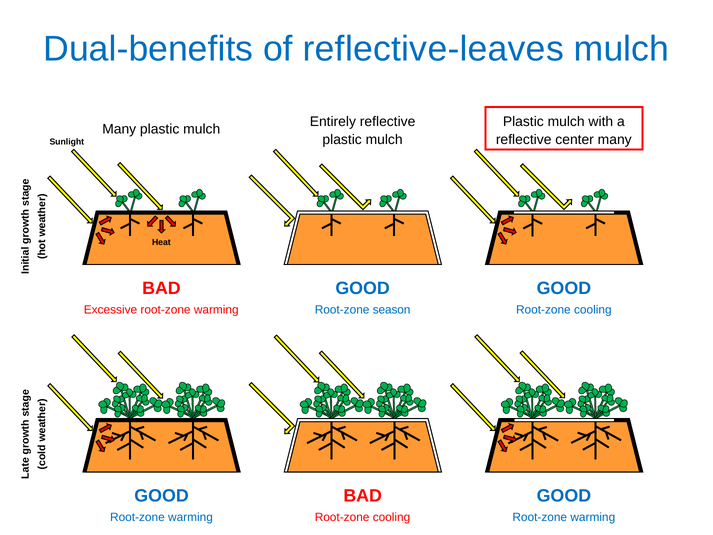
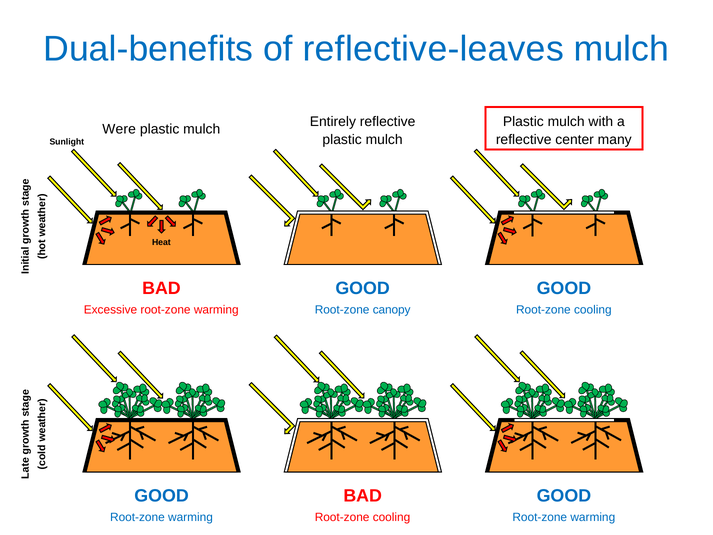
Many: Many -> Were (119, 129)
season: season -> canopy (392, 310)
